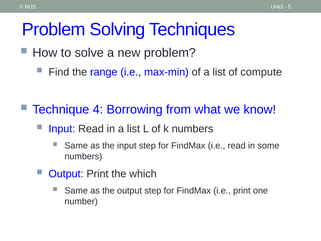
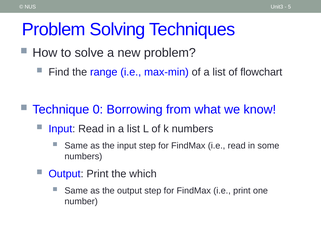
compute: compute -> flowchart (261, 72)
4: 4 -> 0 (98, 109)
